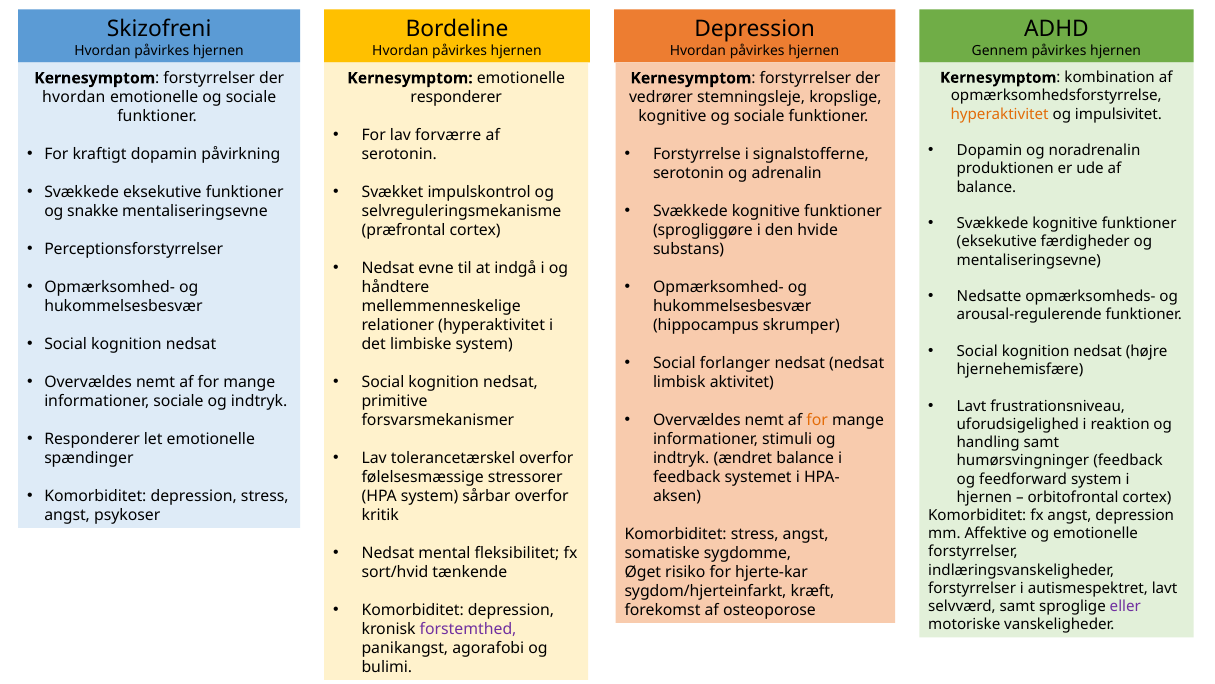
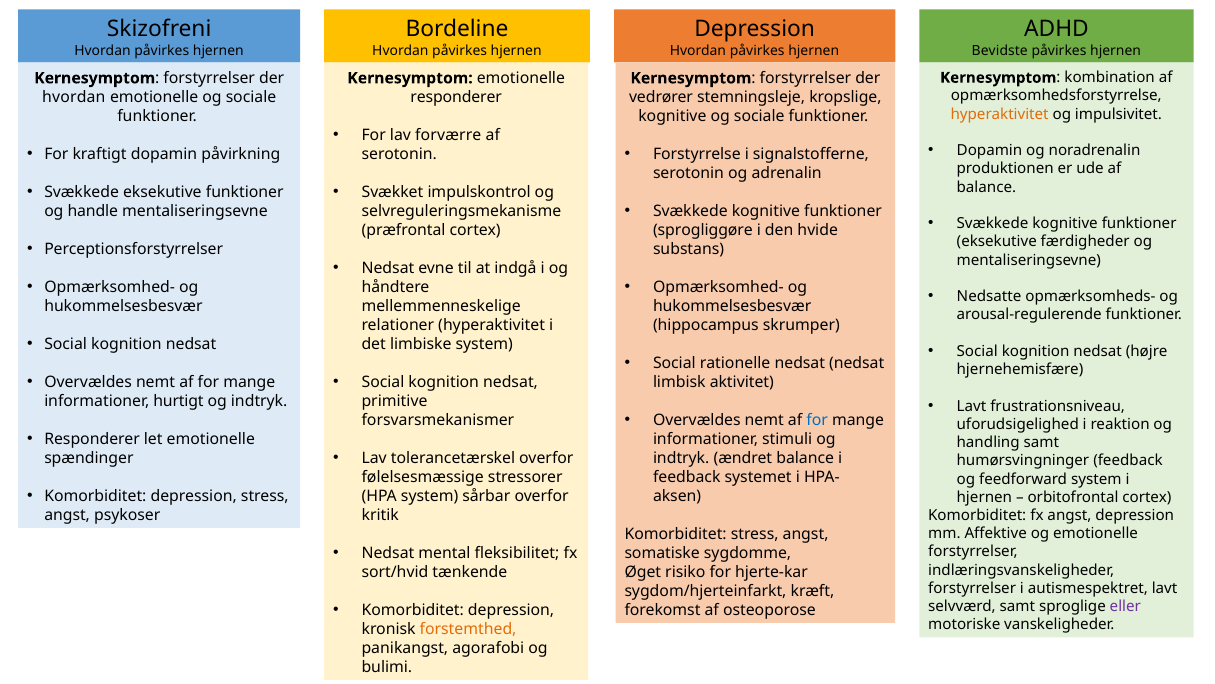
Gennem: Gennem -> Bevidste (1000, 50)
snakke: snakke -> handle (93, 211)
forlanger: forlanger -> rationelle (735, 363)
informationer sociale: sociale -> hurtigt (179, 401)
for colour: orange -> blue (817, 420)
forstemthed colour: purple -> orange (468, 628)
